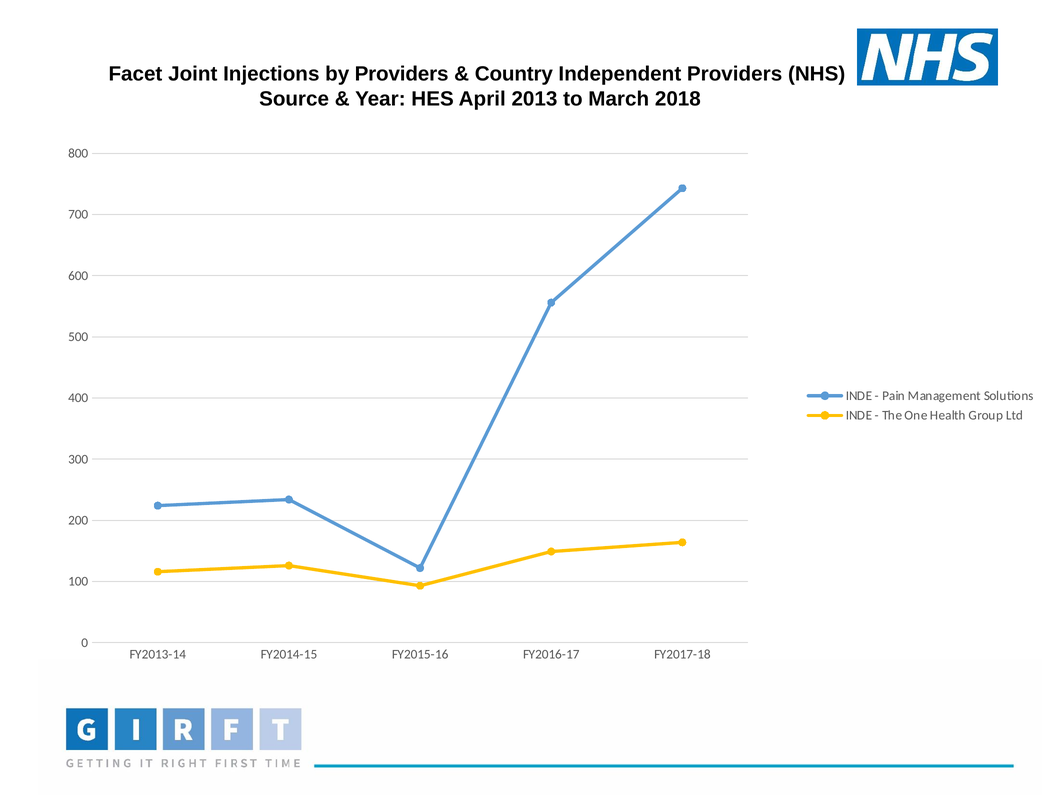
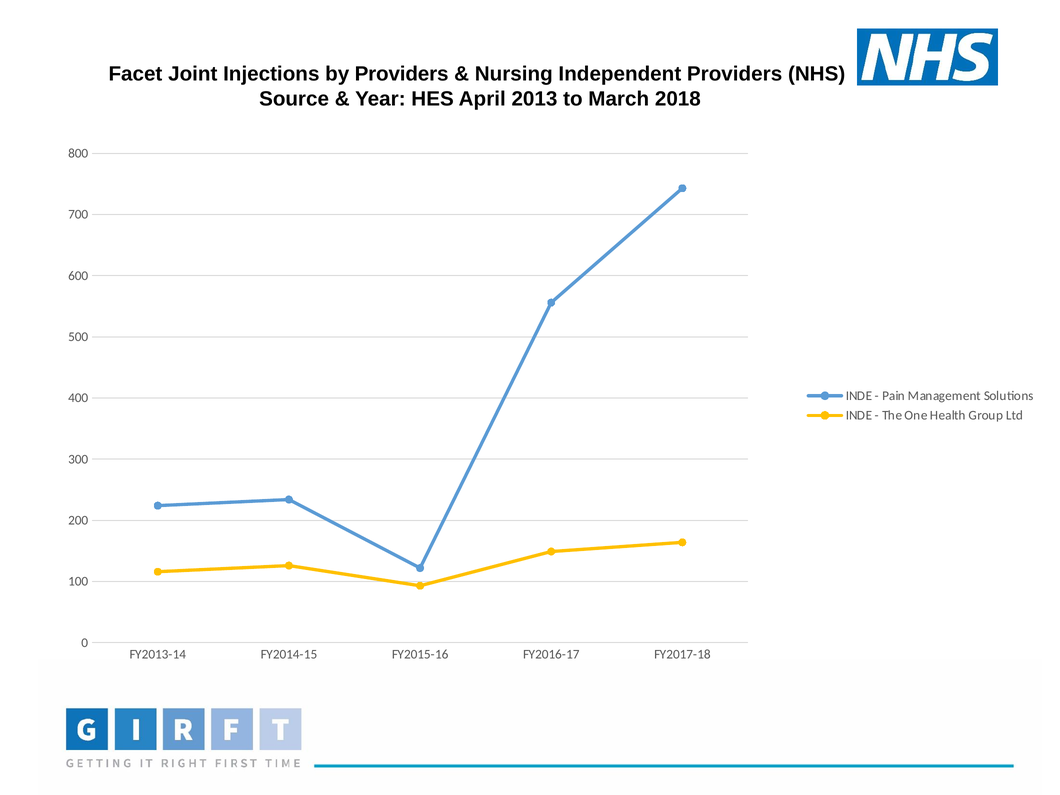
Country: Country -> Nursing (514, 74)
